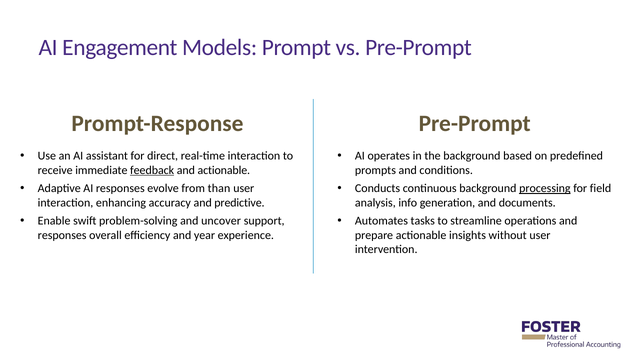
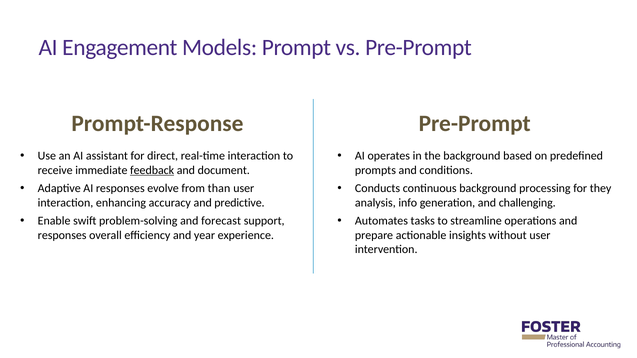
and actionable: actionable -> document (224, 170)
processing underline: present -> none (545, 189)
field: field -> they (601, 189)
documents: documents -> challenging (527, 203)
uncover: uncover -> forecast (221, 221)
